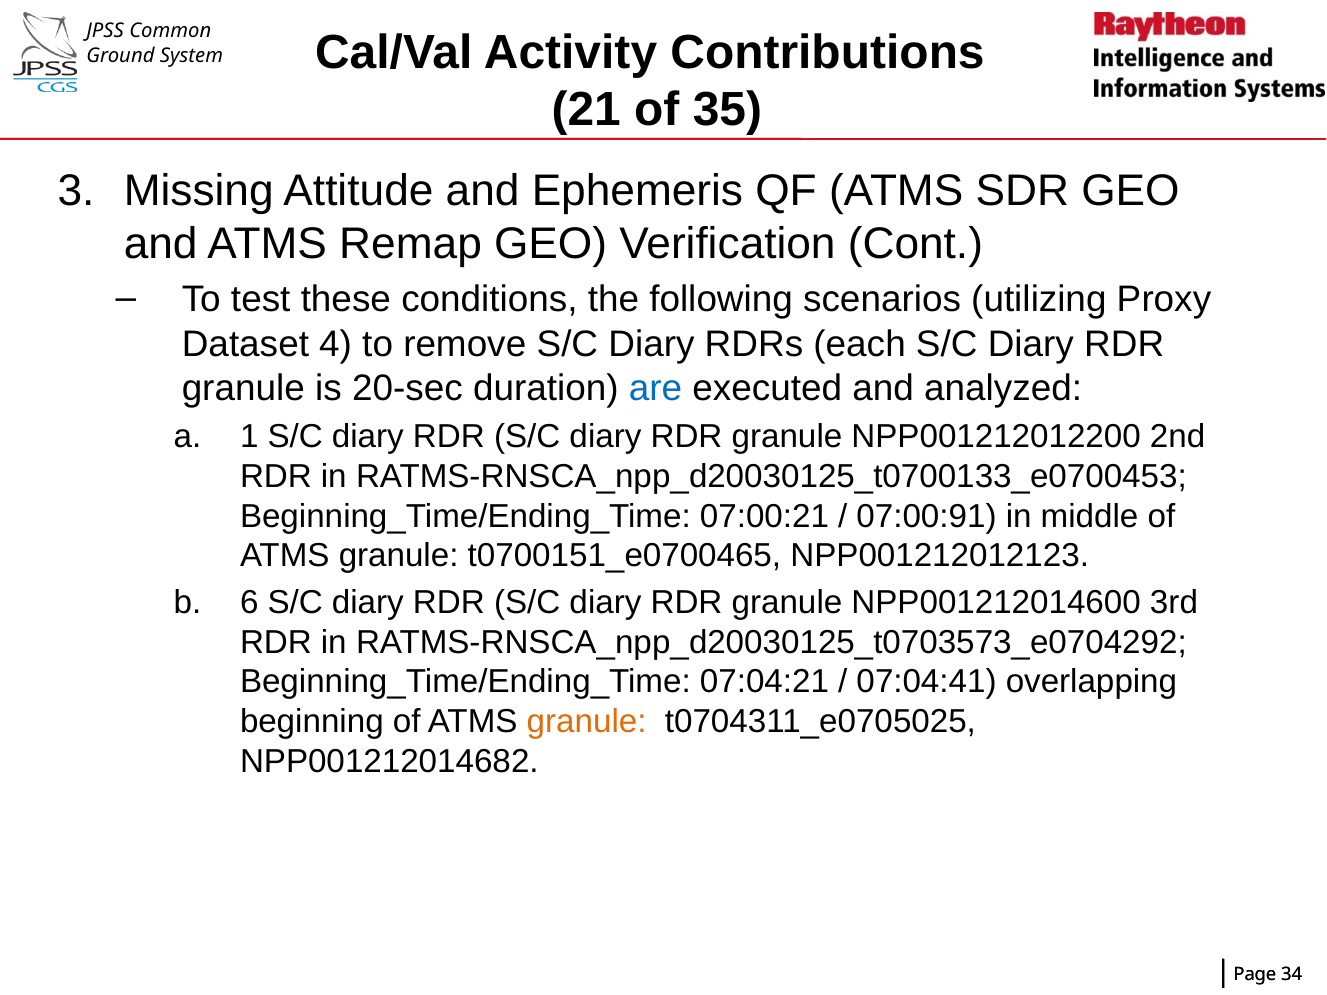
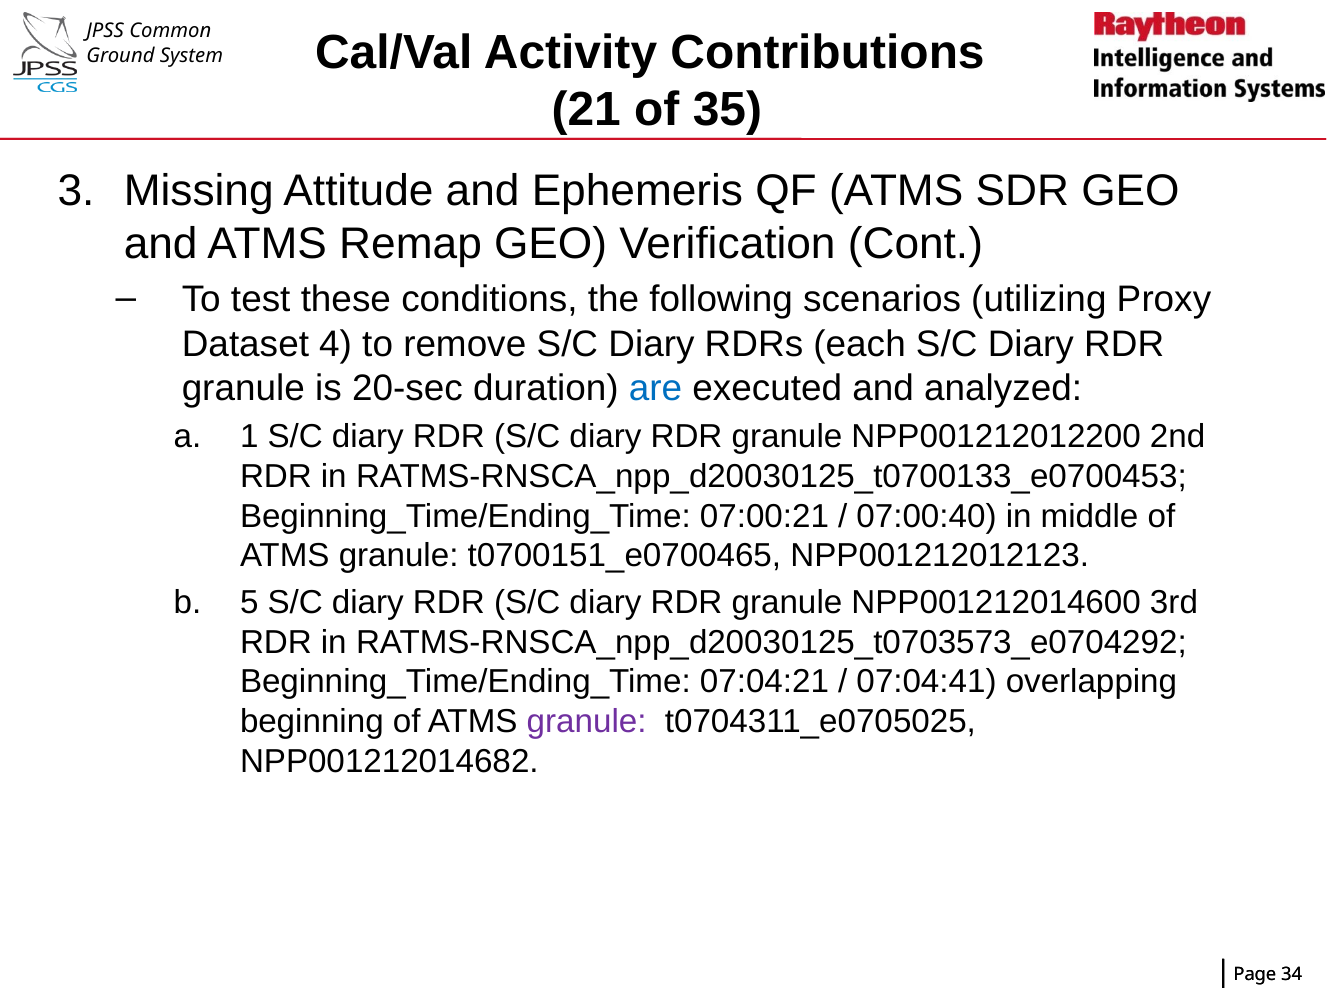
07:00:91: 07:00:91 -> 07:00:40 (927, 516)
6: 6 -> 5 (249, 602)
granule colour: orange -> purple (587, 722)
